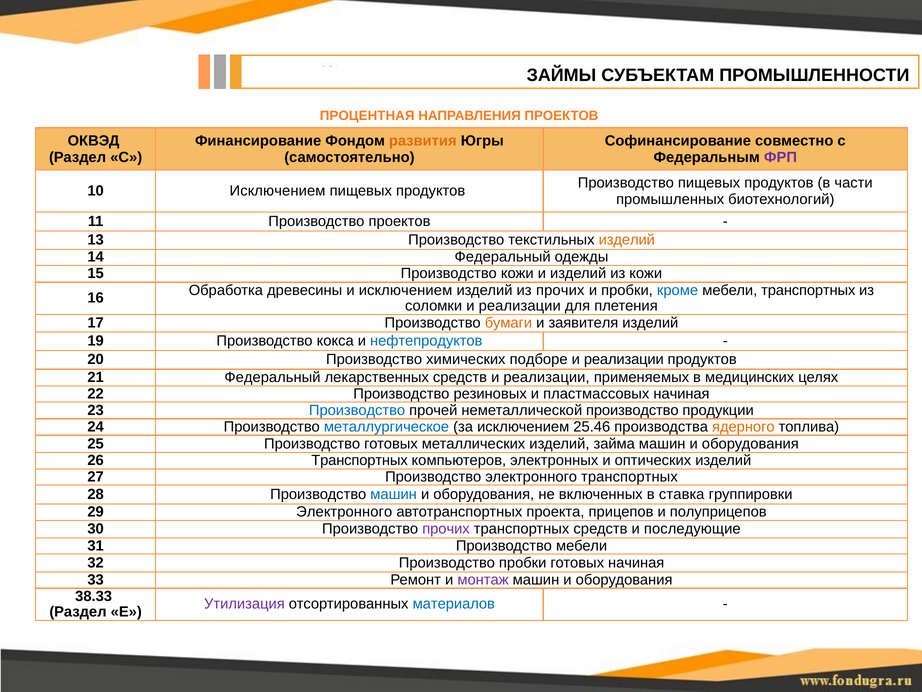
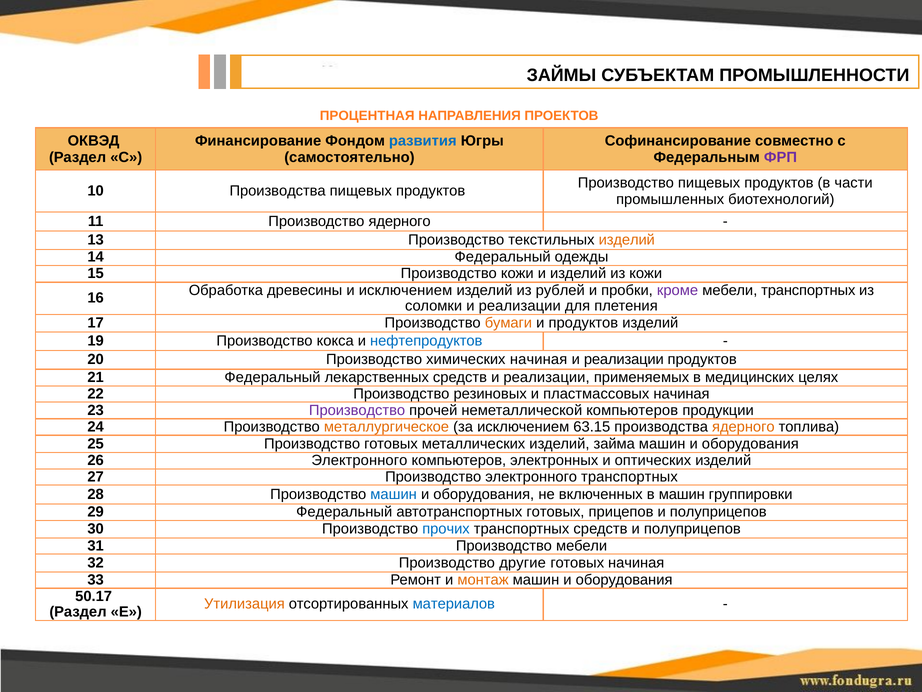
развития colour: orange -> blue (423, 141)
10 Исключением: Исключением -> Производства (278, 191)
Производство проектов: проектов -> ядерного (400, 221)
из прочих: прочих -> рублей (560, 290)
кроме colour: blue -> purple (678, 290)
и заявителя: заявителя -> продуктов (583, 323)
химических подборе: подборе -> начиная (539, 359)
Производство colour: blue -> purple (357, 410)
неметаллической производство: производство -> компьютеров (632, 410)
металлургическое colour: blue -> orange (386, 426)
25.46: 25.46 -> 63.15 (592, 426)
26 Транспортных: Транспортных -> Электронного (359, 460)
в ставка: ставка -> машин (682, 494)
29 Электронного: Электронного -> Федеральный (344, 512)
автотранспортных проекта: проекта -> готовых (555, 512)
прочих colour: purple -> blue (446, 529)
средств и последующие: последующие -> полуприцепов (692, 529)
Производство пробки: пробки -> другие (523, 562)
монтаж colour: purple -> orange (483, 580)
38.33: 38.33 -> 50.17 (94, 596)
Утилизация colour: purple -> orange (244, 604)
